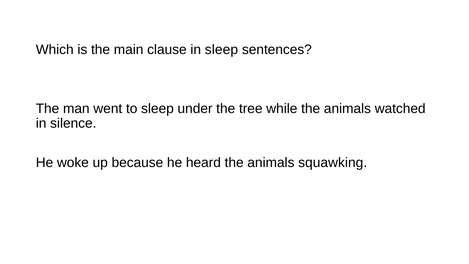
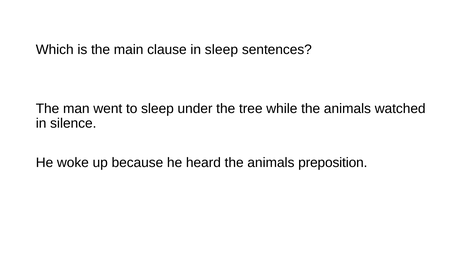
squawking: squawking -> preposition (333, 162)
